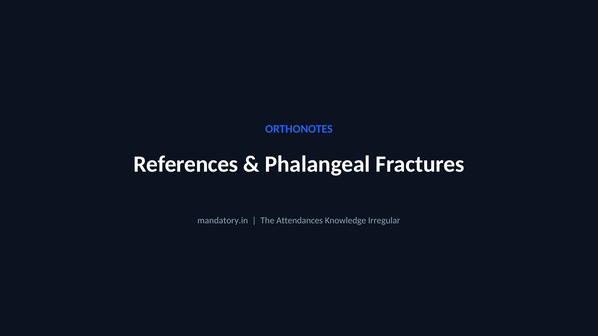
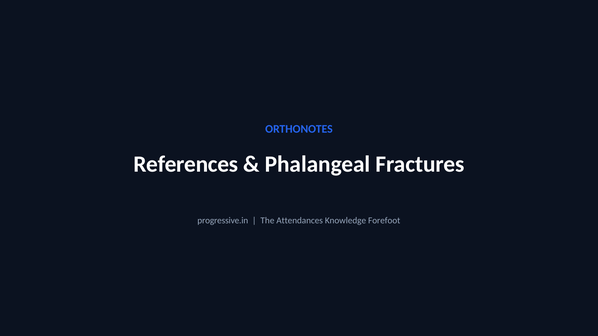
mandatory.in: mandatory.in -> progressive.in (223, 221)
Irregular: Irregular -> Forefoot (384, 221)
